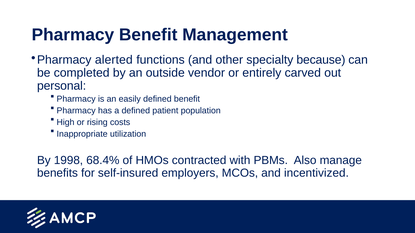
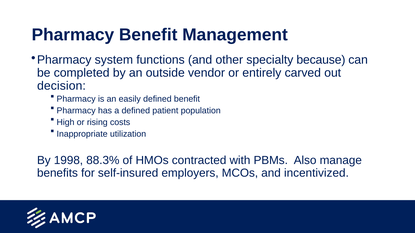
alerted: alerted -> system (114, 60)
personal: personal -> decision (61, 86)
68.4%: 68.4% -> 88.3% (103, 161)
